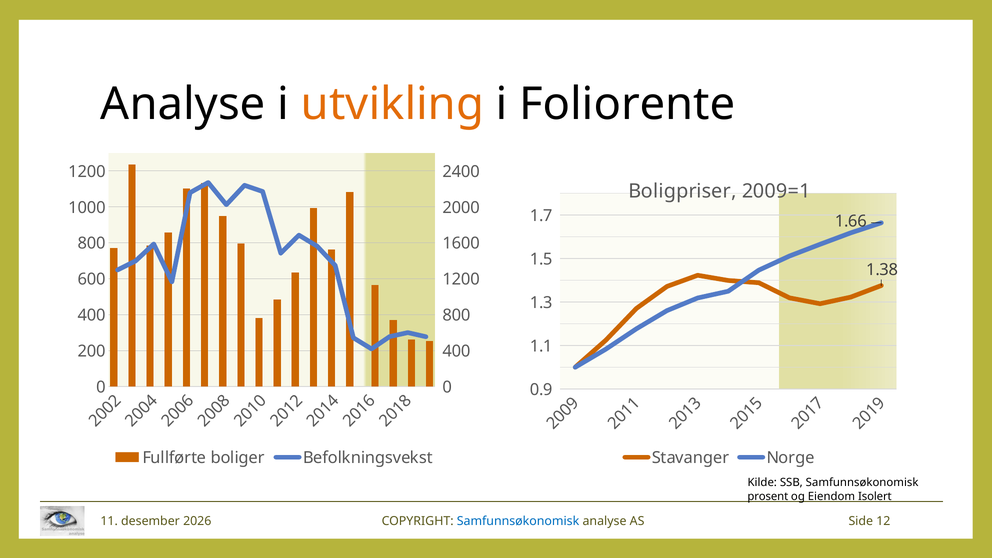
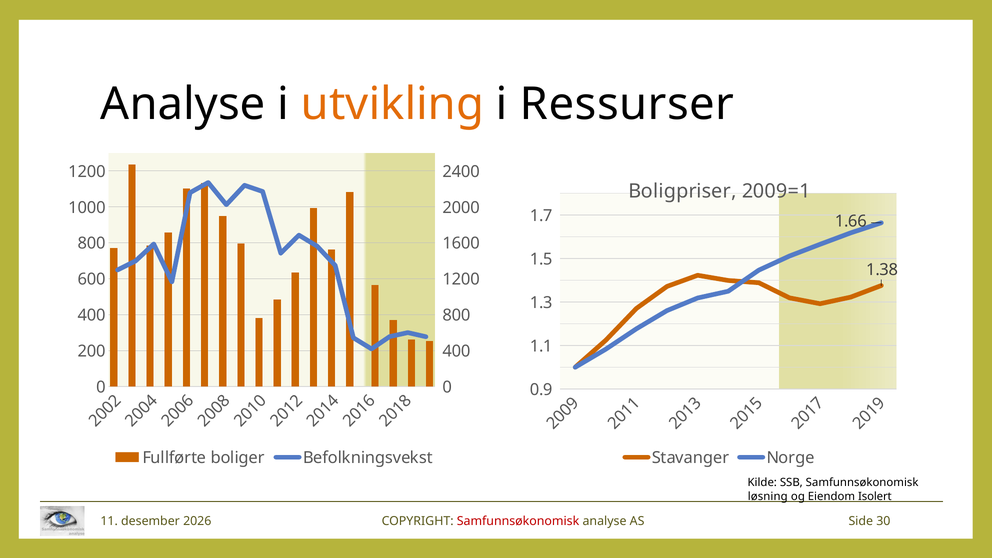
Foliorente: Foliorente -> Ressurser (627, 104)
prosent: prosent -> løsning (768, 496)
Samfunnsøkonomisk colour: blue -> red (518, 521)
12: 12 -> 30 (883, 521)
